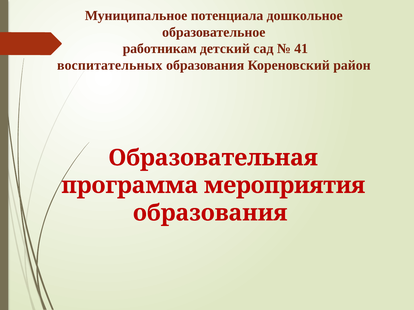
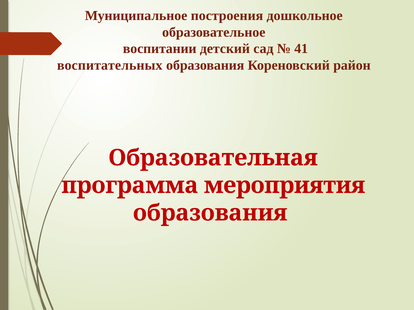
потенциала: потенциала -> построения (227, 16)
работникам: работникам -> воспитании (160, 49)
